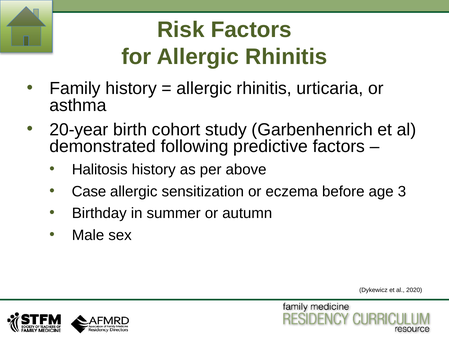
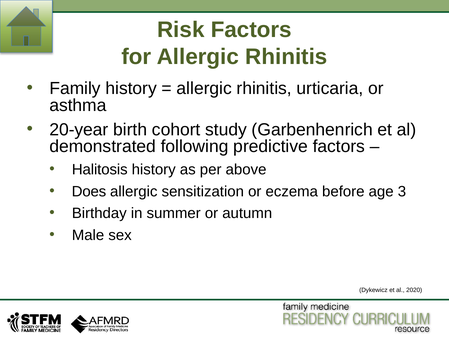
Case: Case -> Does (89, 191)
